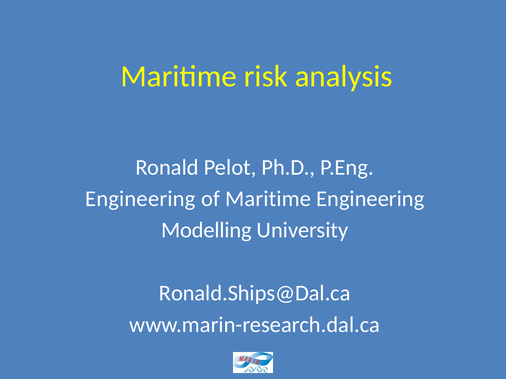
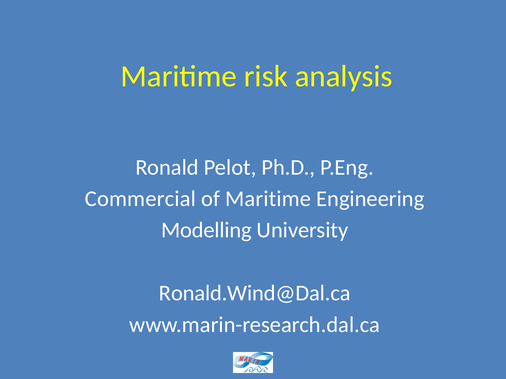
Engineering: Engineering -> Commercial (140, 199)
Ronald.Ships@Dal.ca: Ronald.Ships@Dal.ca -> Ronald.Wind@Dal.ca (255, 294)
